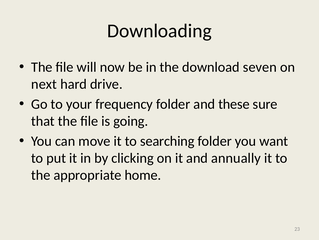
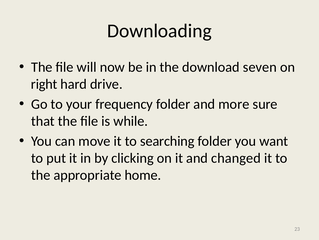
next: next -> right (44, 84)
these: these -> more (234, 104)
going: going -> while (131, 121)
annually: annually -> changed (236, 158)
